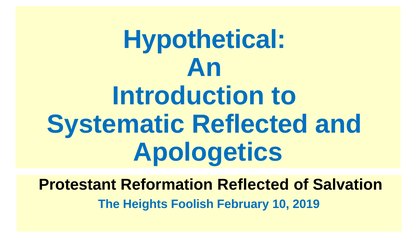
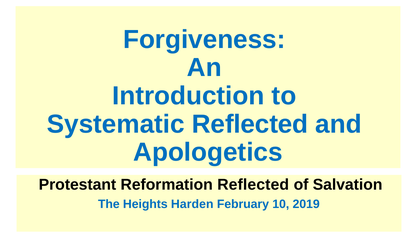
Hypothetical: Hypothetical -> Forgiveness (204, 40)
Foolish: Foolish -> Harden (192, 204)
